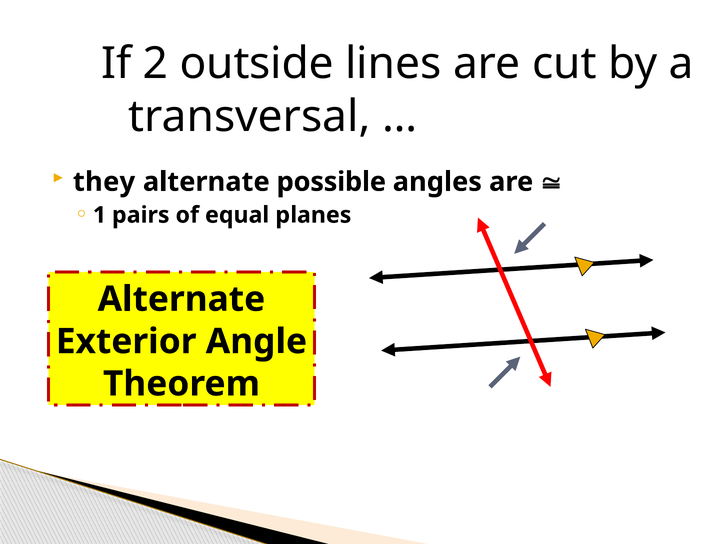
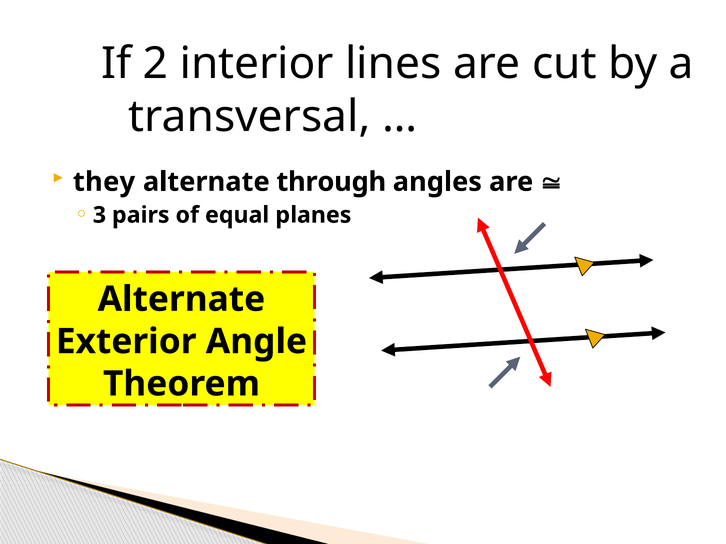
outside: outside -> interior (257, 64)
possible: possible -> through (331, 182)
1: 1 -> 3 (99, 215)
